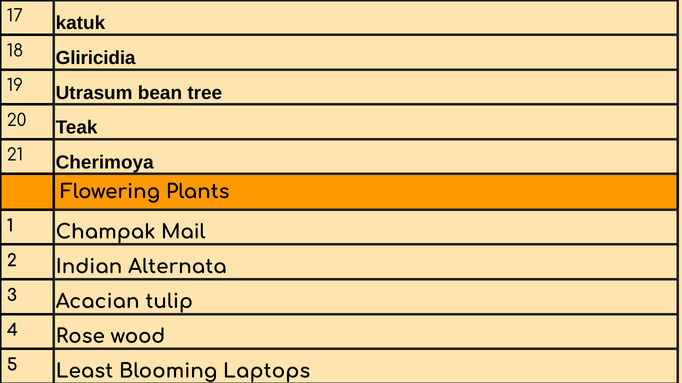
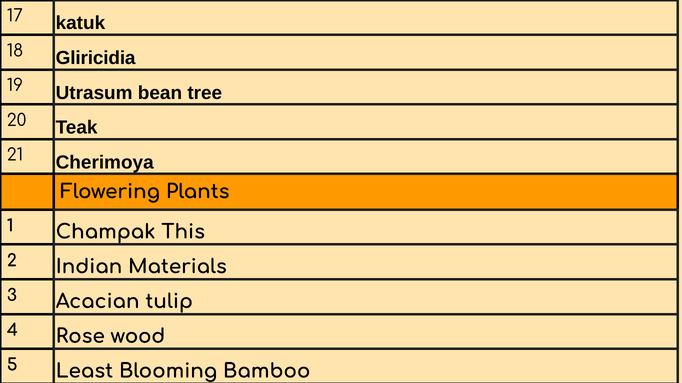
Mail: Mail -> This (183, 232)
Alternata: Alternata -> Materials (177, 267)
Laptops: Laptops -> Bamboo (267, 372)
